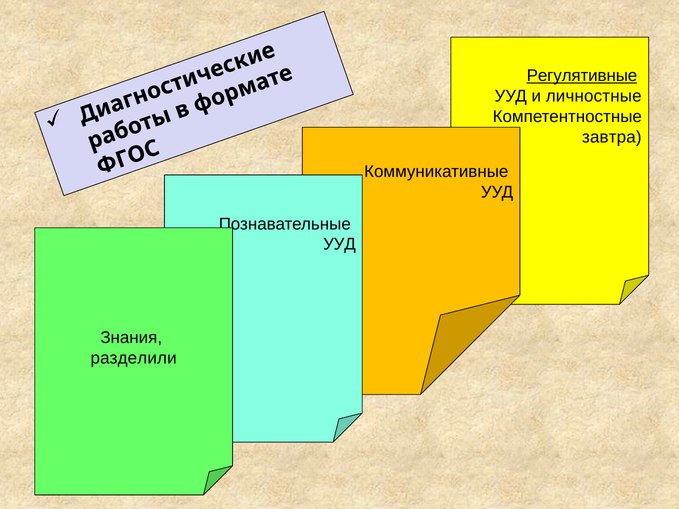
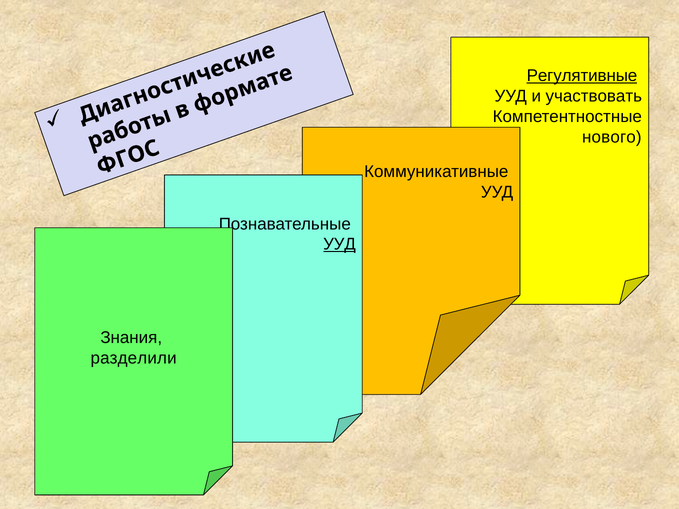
личностные: личностные -> участвовать (594, 96)
завтра: завтра -> нового (612, 137)
УУД underline: none -> present (339, 244)
